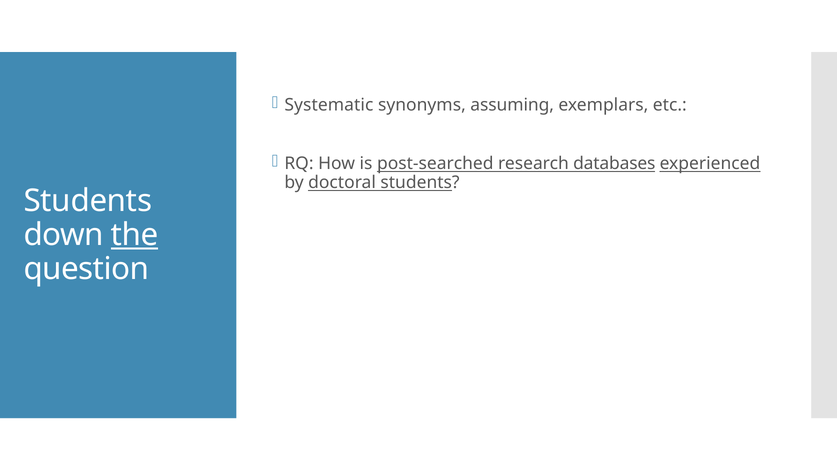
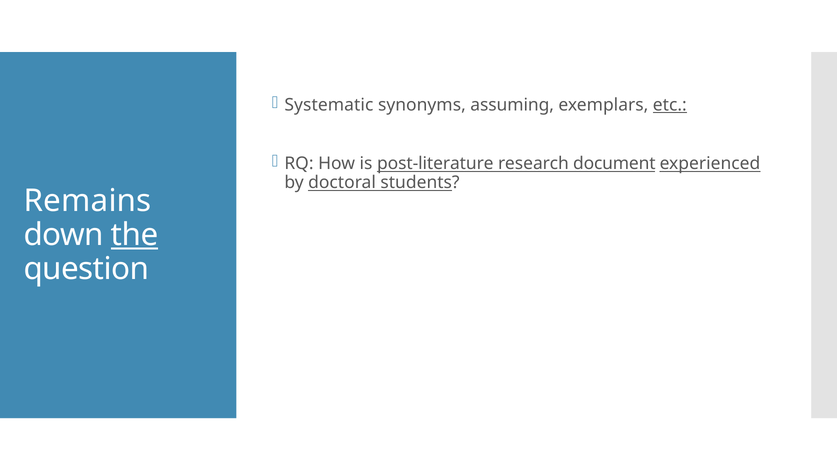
etc underline: none -> present (670, 105)
post-searched: post-searched -> post-literature (435, 164)
databases: databases -> document (614, 164)
Students: Students -> Remains (88, 201)
